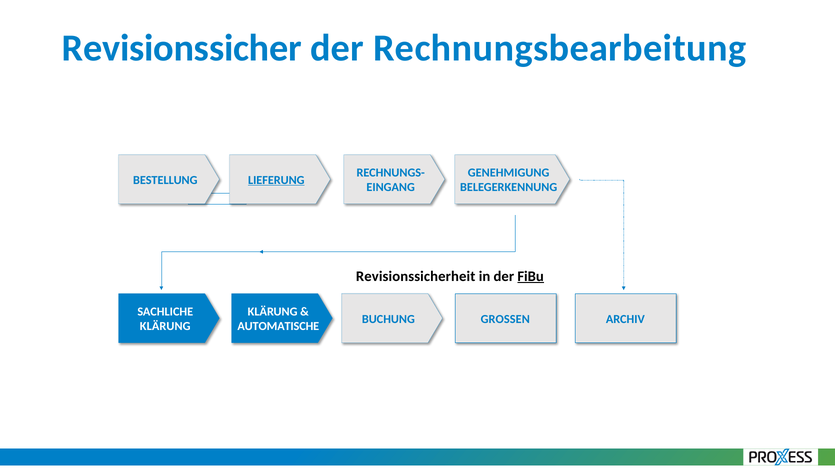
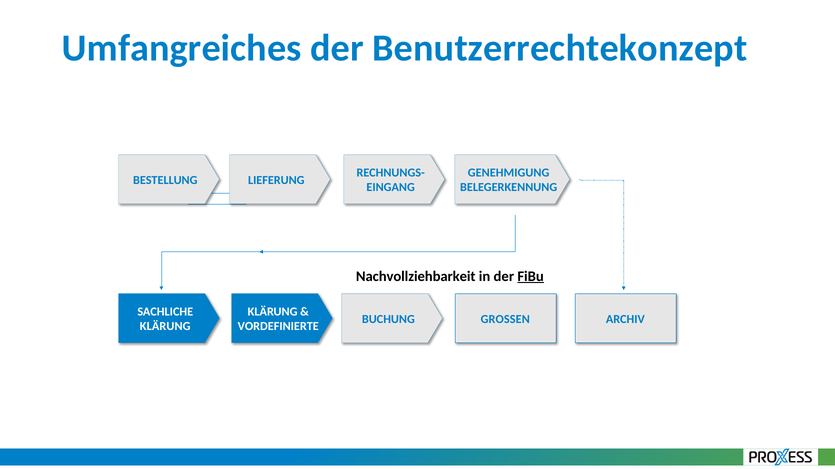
Revisionssicher: Revisionssicher -> Umfangreiches (182, 48)
Rechnungsbearbeitung: Rechnungsbearbeitung -> Benutzerrechtekonzept (560, 48)
LIEFERUNG underline: present -> none (276, 180)
Revisionssicherheit: Revisionssicherheit -> Nachvollziehbarkeit (416, 277)
AUTOMATISCHE: AUTOMATISCHE -> VORDEFINIERTE (278, 327)
